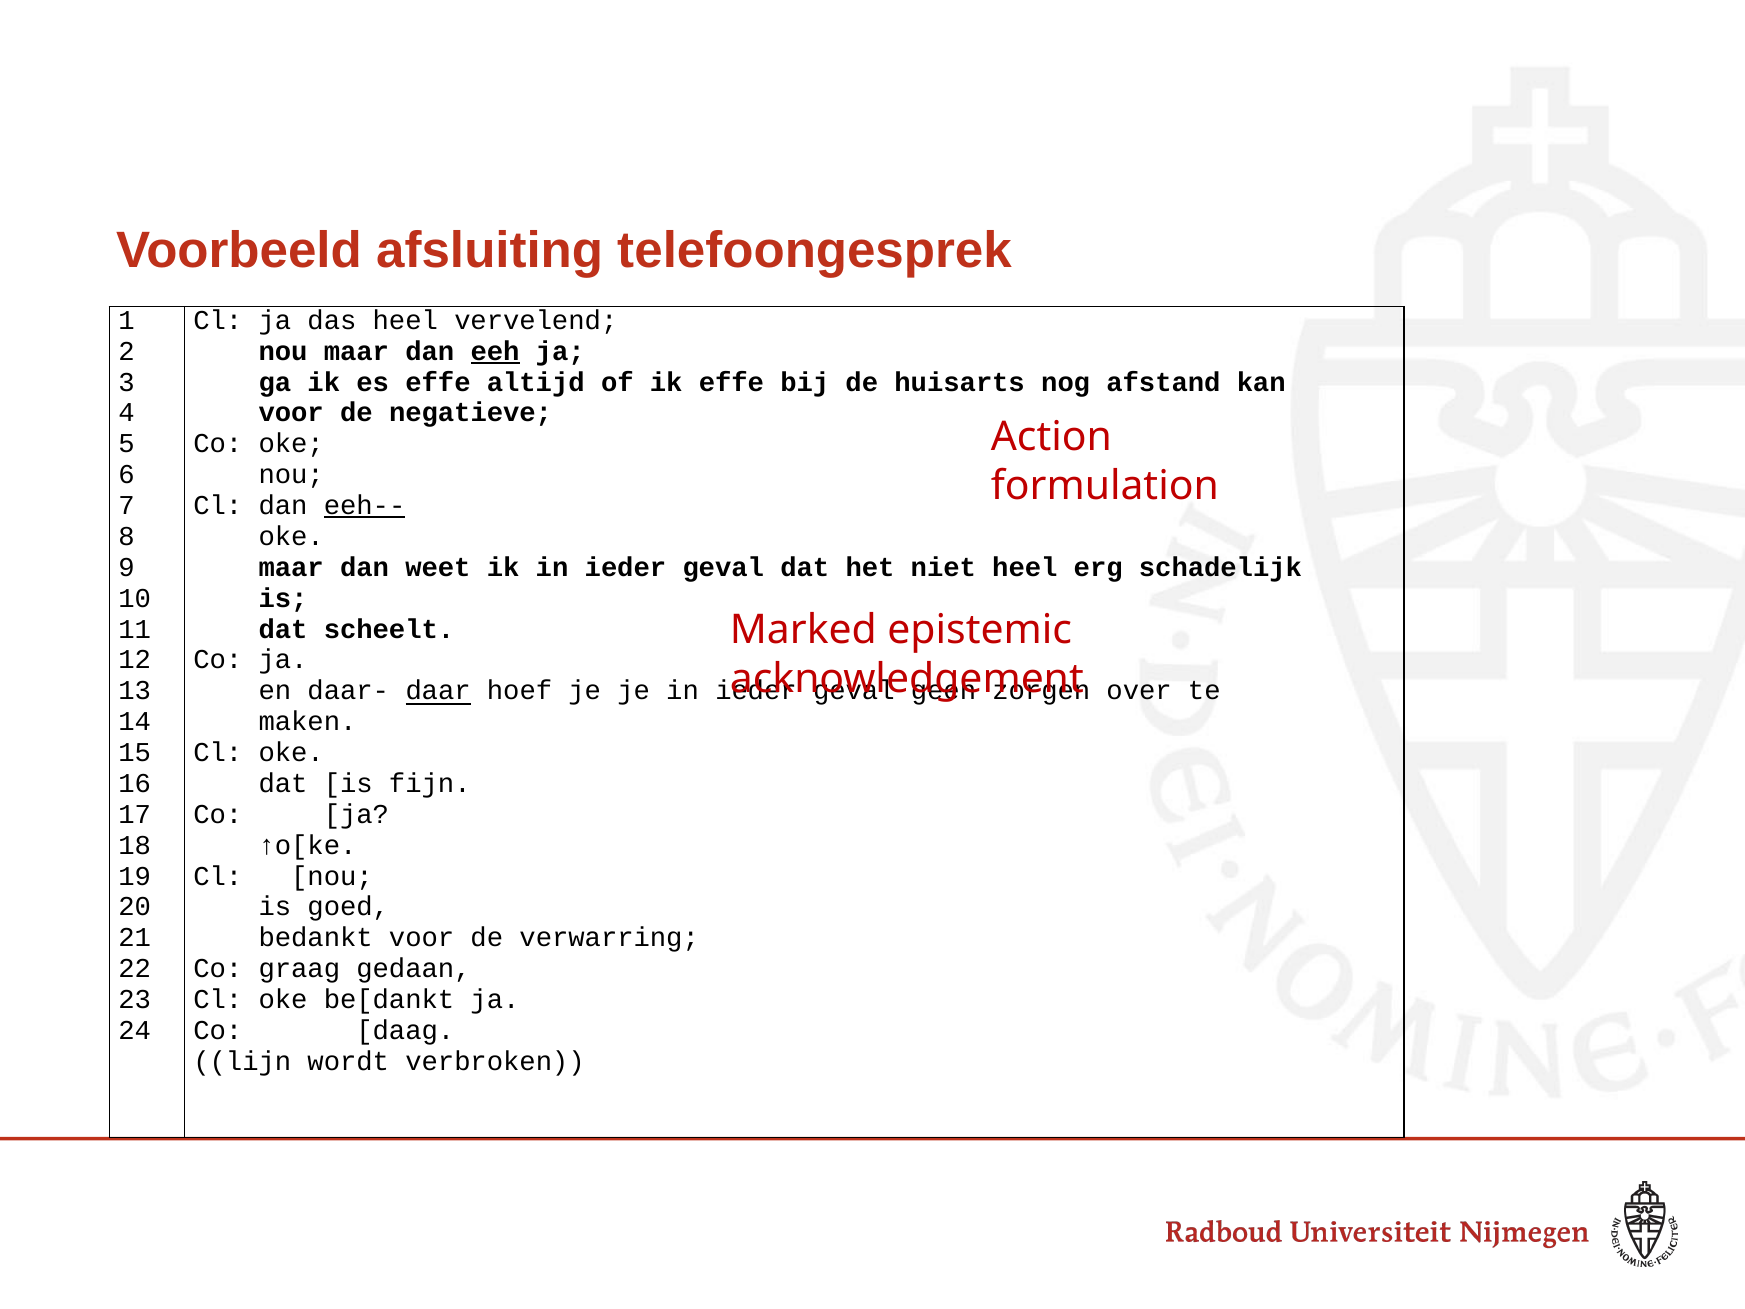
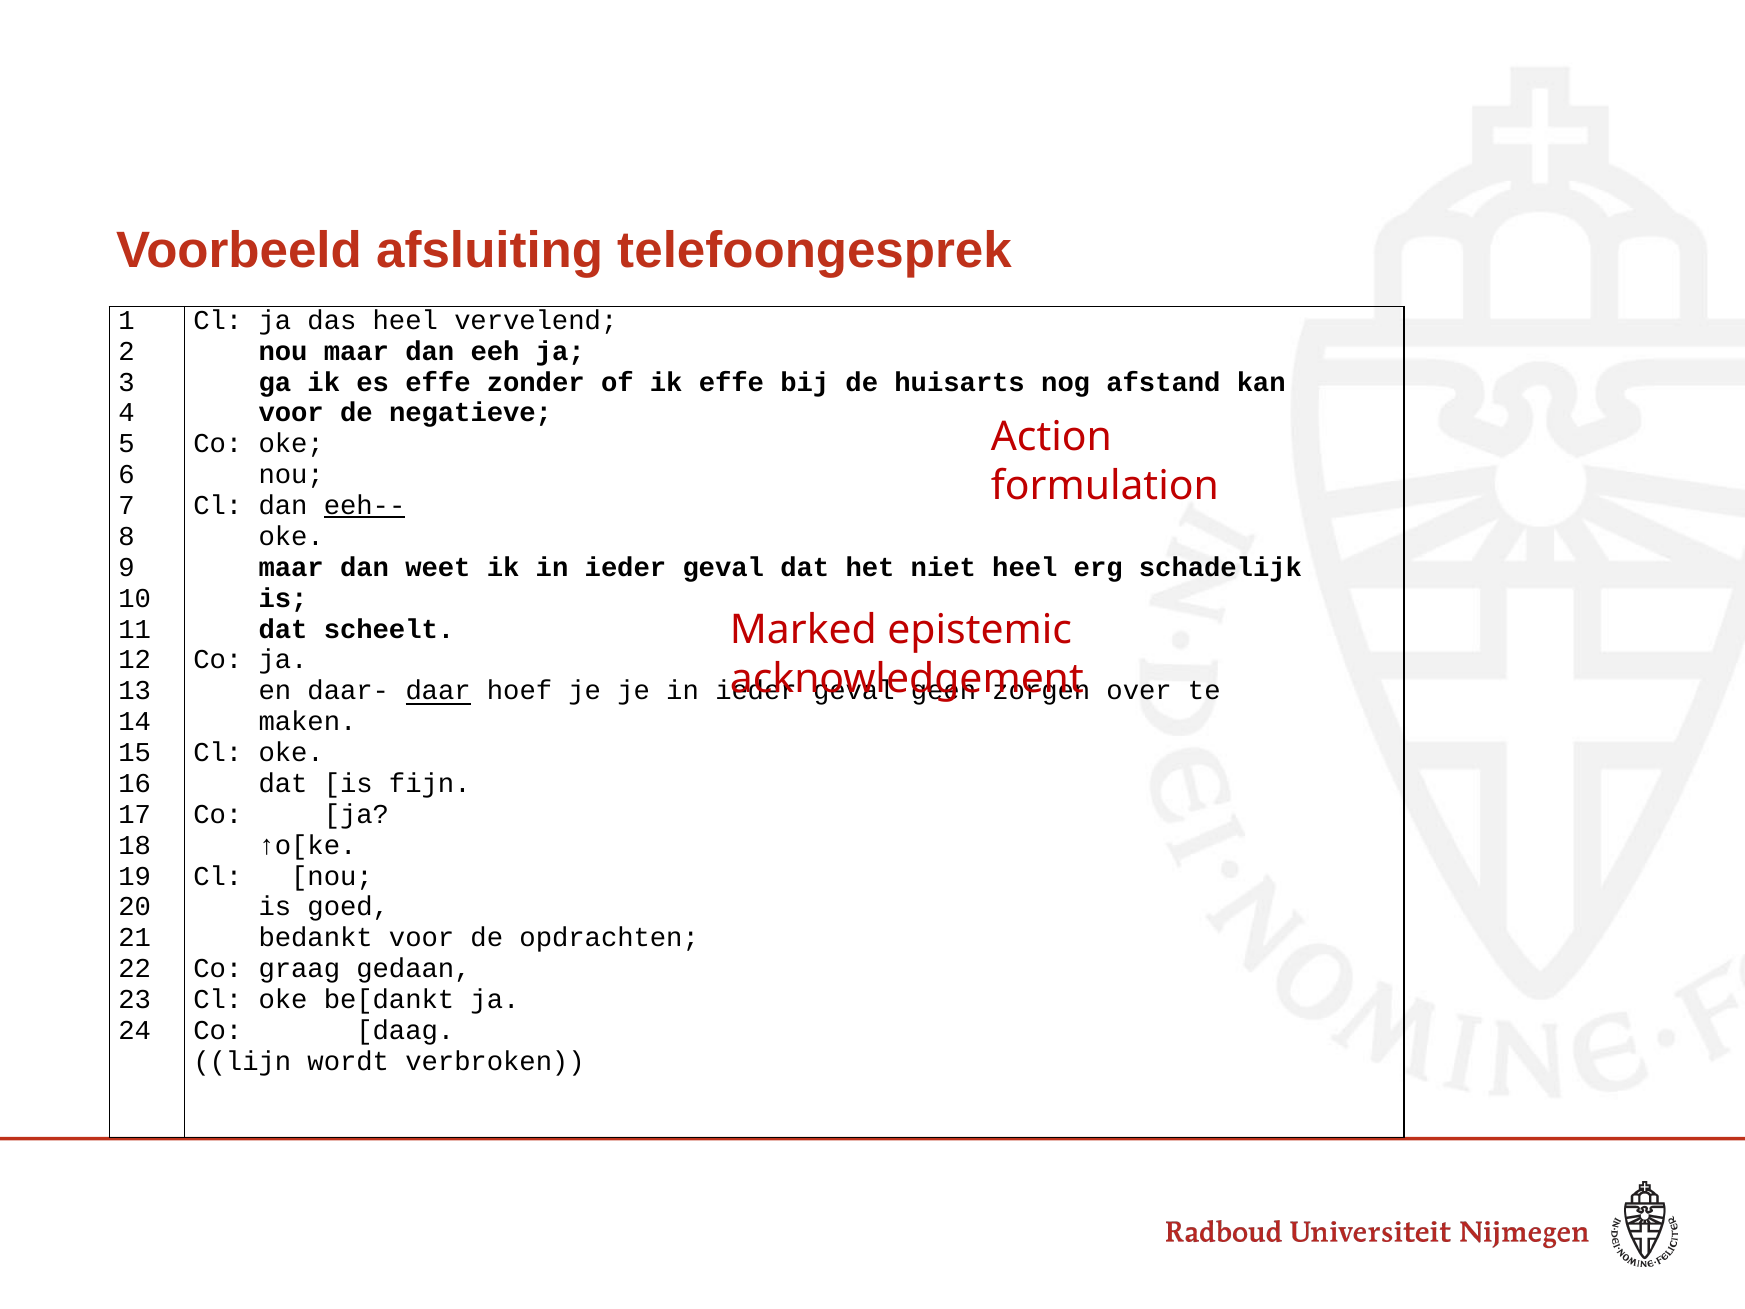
eeh underline: present -> none (495, 351)
altijd: altijd -> zonder (536, 382)
verwarring: verwarring -> opdrachten (609, 938)
